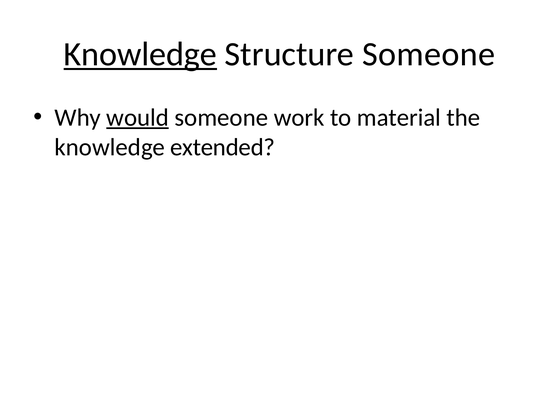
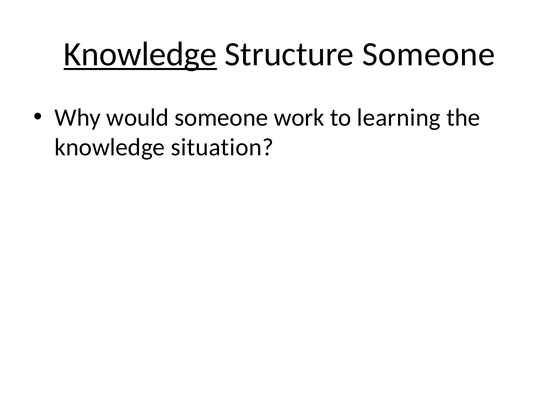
would underline: present -> none (138, 117)
material: material -> learning (399, 117)
extended: extended -> situation (222, 147)
